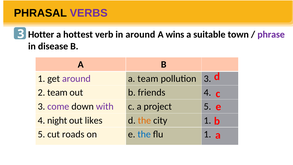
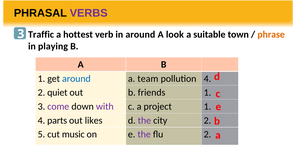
Hotter: Hotter -> Traffic (41, 35)
wins: wins -> look (175, 35)
phrase colour: purple -> orange (271, 35)
disease: disease -> playing (53, 46)
around colour: purple -> blue (76, 78)
pollution 3: 3 -> 4 (207, 78)
2 team: team -> quiet (57, 92)
friends 4: 4 -> 1 (207, 92)
project 5: 5 -> 1 (207, 106)
night: night -> parts (57, 120)
the colour: orange -> purple (144, 120)
city 1: 1 -> 2 (207, 120)
roads: roads -> music (73, 134)
the colour: blue -> purple (144, 134)
flu 1: 1 -> 2 (207, 134)
